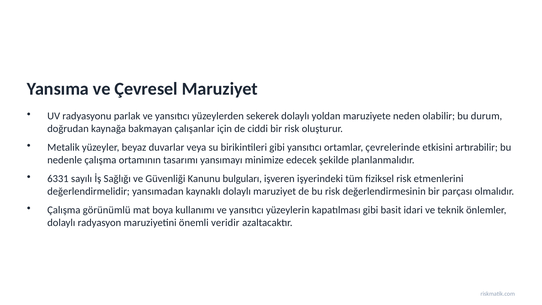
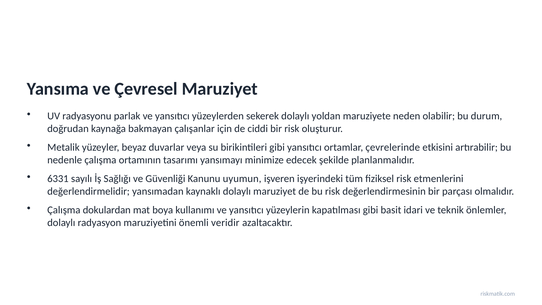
bulguları: bulguları -> uyumun (242, 179)
görünümlü: görünümlü -> dokulardan (107, 210)
